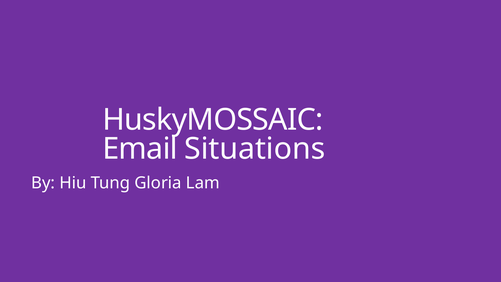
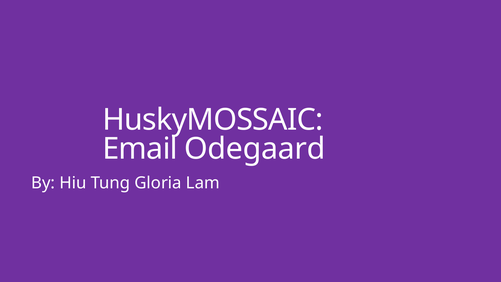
Situations: Situations -> Odegaard (255, 149)
